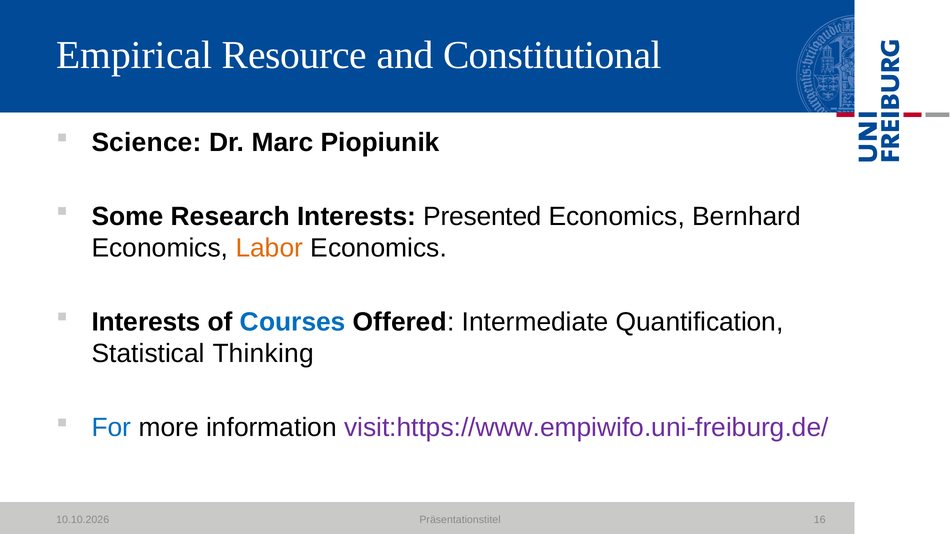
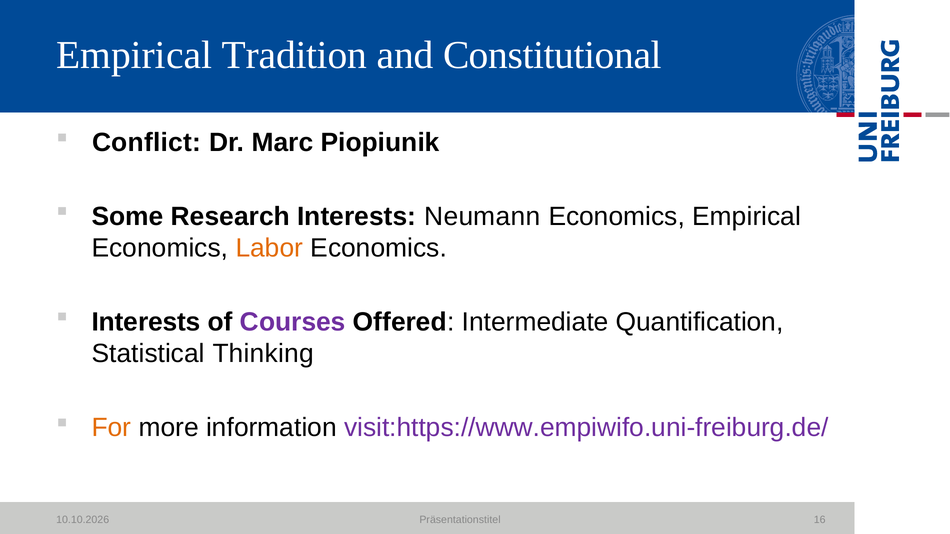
Resource: Resource -> Tradition (294, 55)
Science: Science -> Conflict (147, 143)
Presented: Presented -> Neumann (482, 217)
Economics Bernhard: Bernhard -> Empirical (747, 217)
Courses colour: blue -> purple (293, 322)
For colour: blue -> orange (111, 428)
